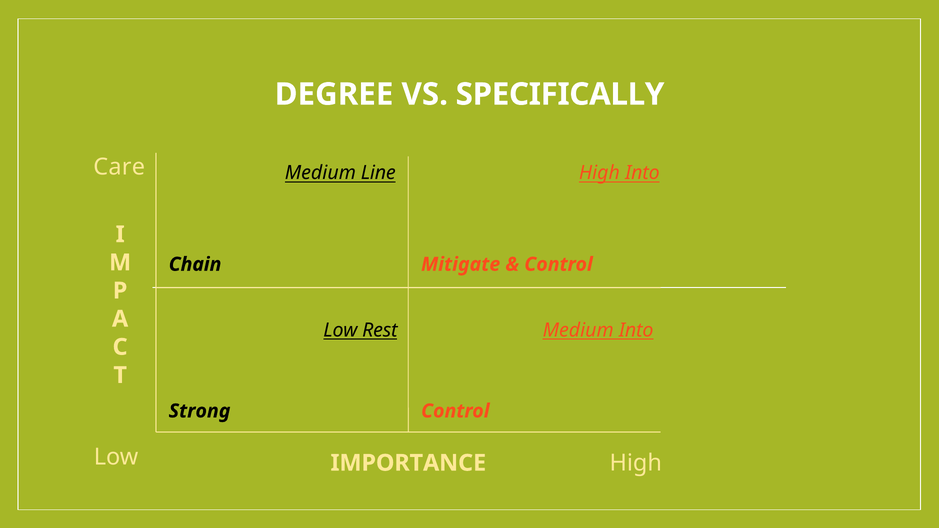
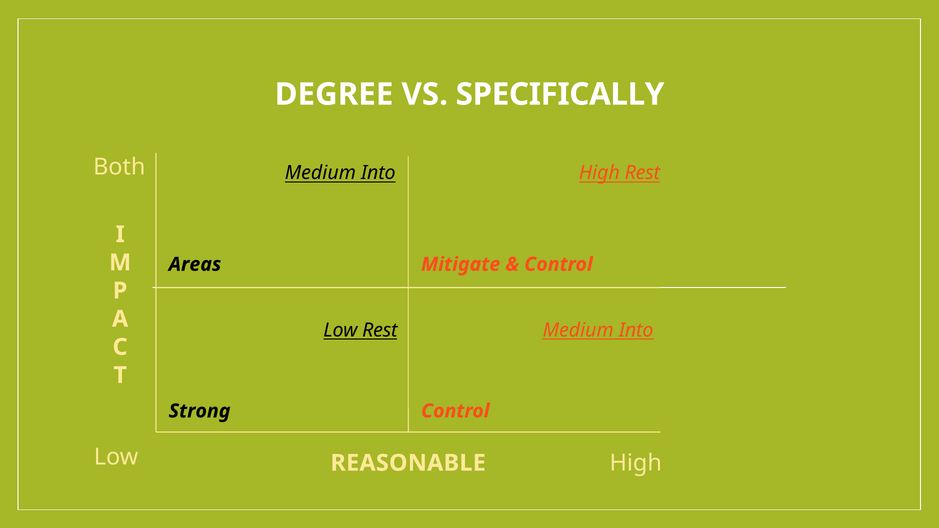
Care: Care -> Both (119, 167)
Line: Line -> Into (378, 173)
High Into: Into -> Rest (642, 173)
Chain: Chain -> Areas (195, 264)
IMPORTANCE: IMPORTANCE -> REASONABLE (408, 463)
